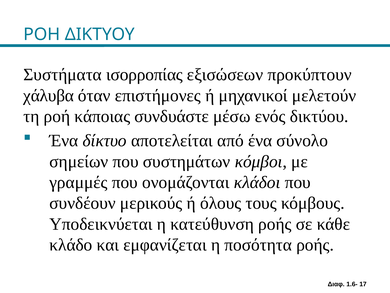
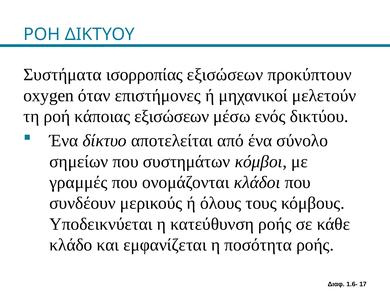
χάλυβα: χάλυβα -> oxygen (49, 95)
κάποιας συνδυάστε: συνδυάστε -> εξισώσεων (172, 116)
